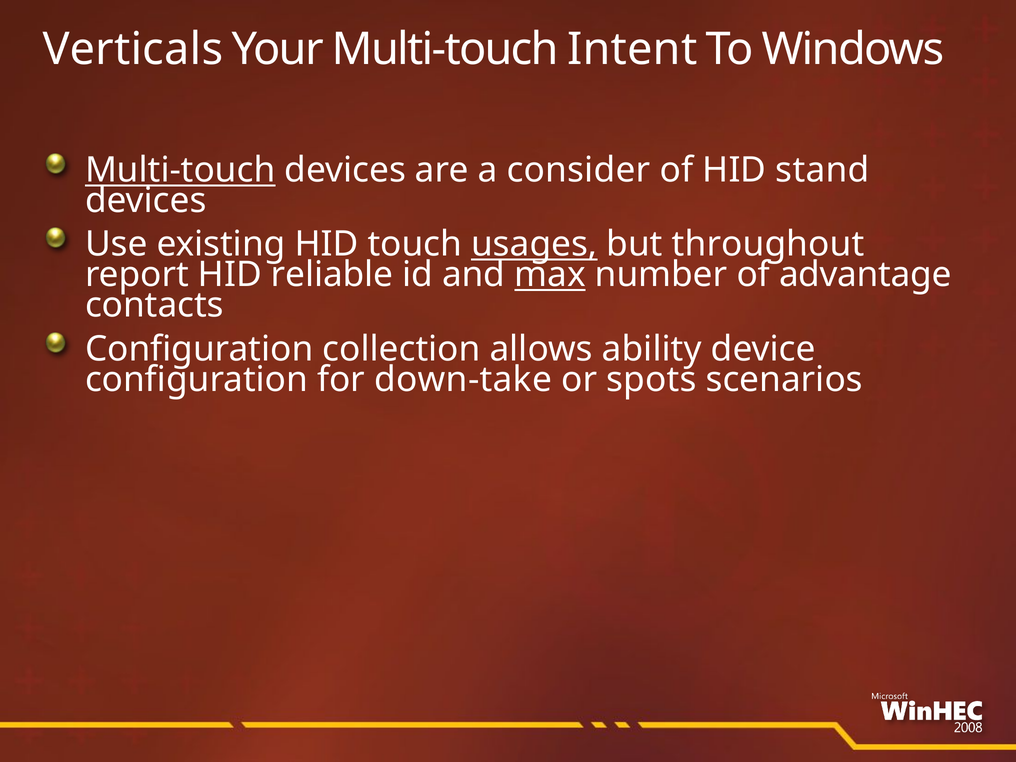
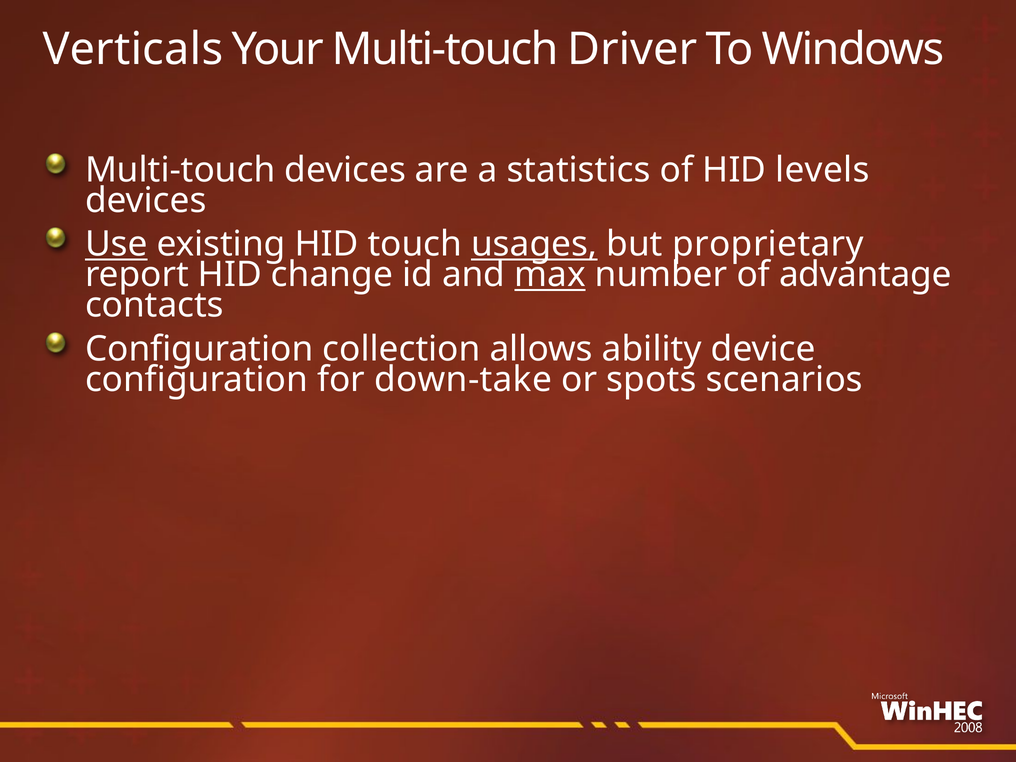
Intent: Intent -> Driver (632, 50)
Multi-touch underline: present -> none (180, 170)
consider: consider -> statistics (579, 170)
stand: stand -> levels (822, 170)
Use underline: none -> present (116, 244)
throughout: throughout -> proprietary (768, 244)
reliable: reliable -> change (332, 275)
